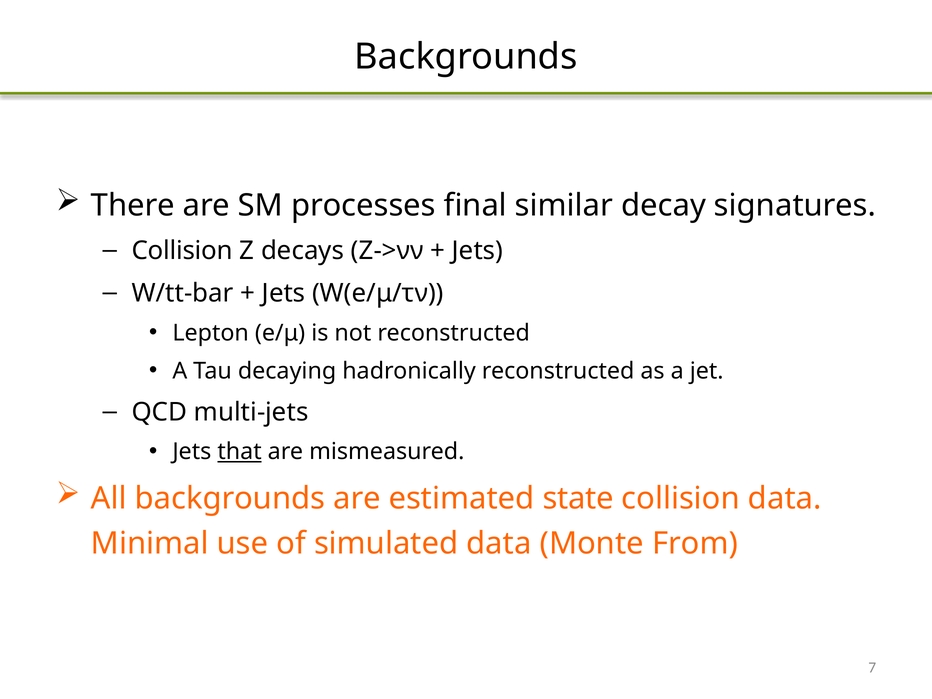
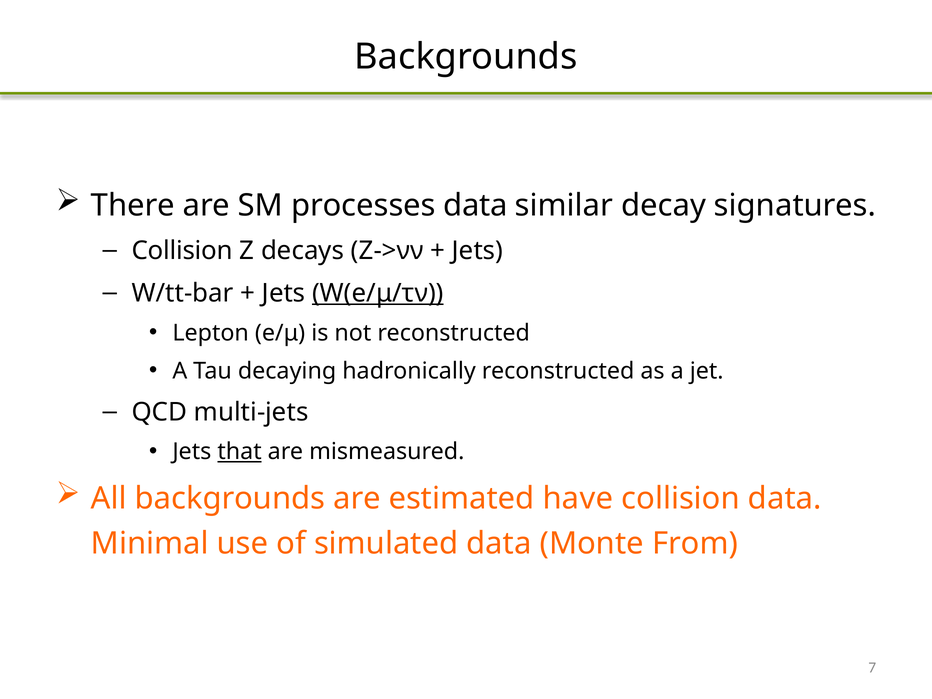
processes final: final -> data (476, 206)
W(e/μ/τν underline: none -> present (378, 293)
state: state -> have (578, 499)
